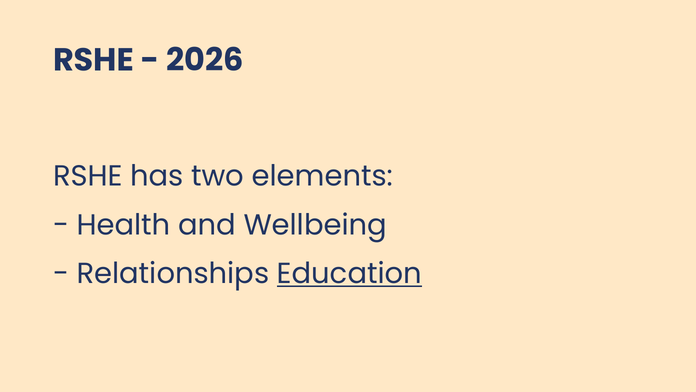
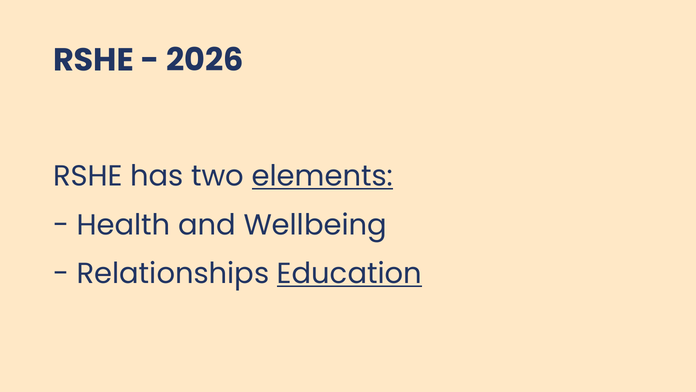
elements underline: none -> present (322, 176)
